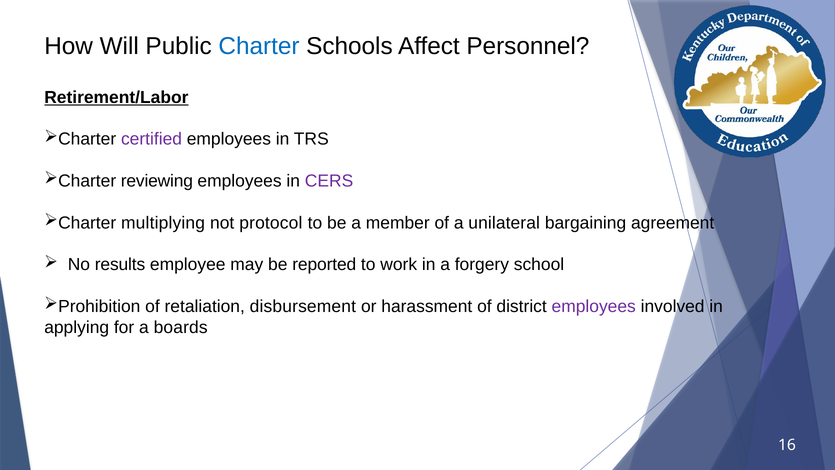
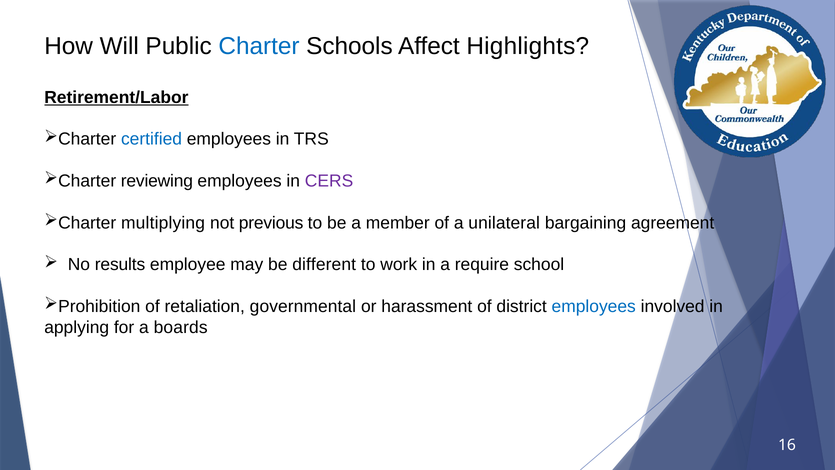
Personnel: Personnel -> Highlights (528, 46)
certified colour: purple -> blue (152, 139)
protocol: protocol -> previous (271, 223)
reported: reported -> different (324, 265)
forgery: forgery -> require (482, 265)
disbursement: disbursement -> governmental (303, 306)
employees colour: purple -> blue (594, 306)
